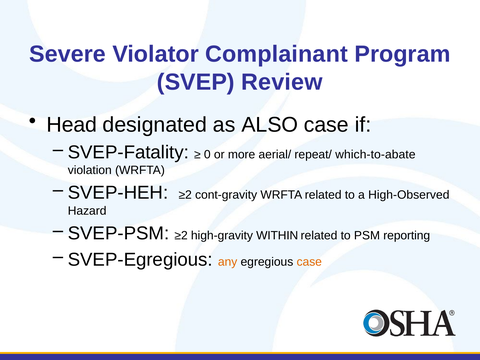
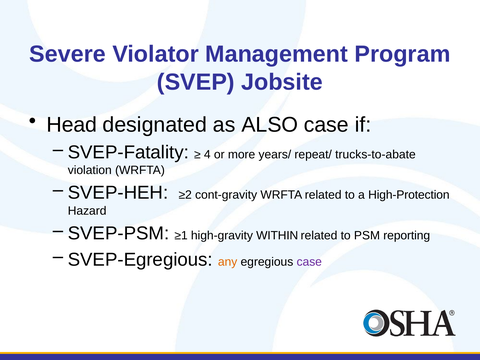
Complainant: Complainant -> Management (277, 54)
Review: Review -> Jobsite (282, 82)
0: 0 -> 4 (207, 154)
aerial/: aerial/ -> years/ (275, 154)
which-to-abate: which-to-abate -> trucks-to-abate (375, 154)
High-Observed: High-Observed -> High-Protection (409, 195)
SVEP-PSM ≥2: ≥2 -> ≥1 (181, 236)
case colour: orange -> purple (309, 262)
